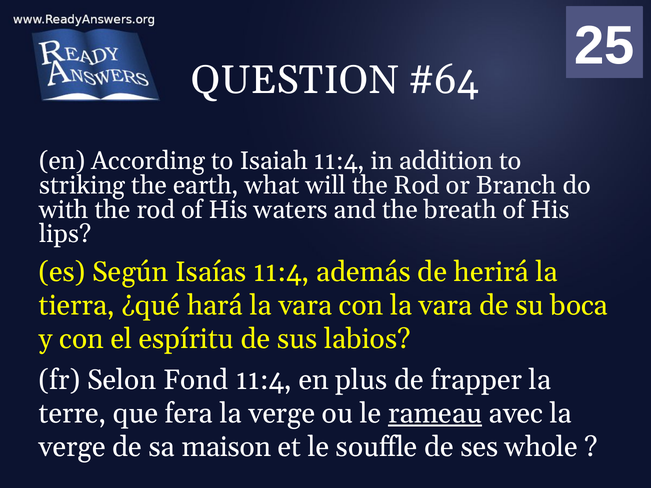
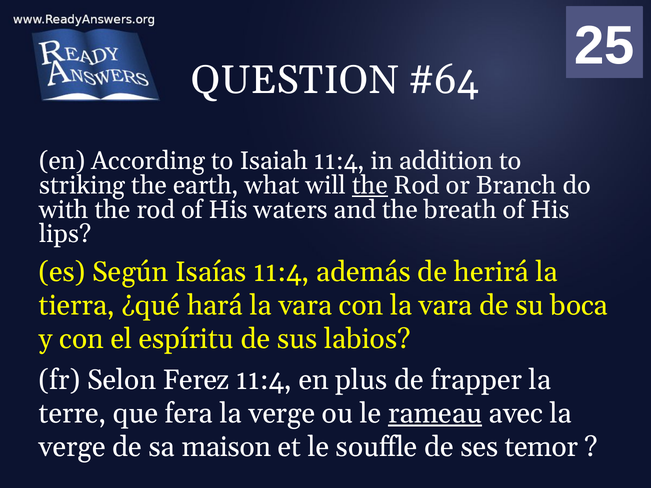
the underline: none -> present (370, 186)
Fond: Fond -> Ferez (196, 380)
whole: whole -> temor (541, 447)
